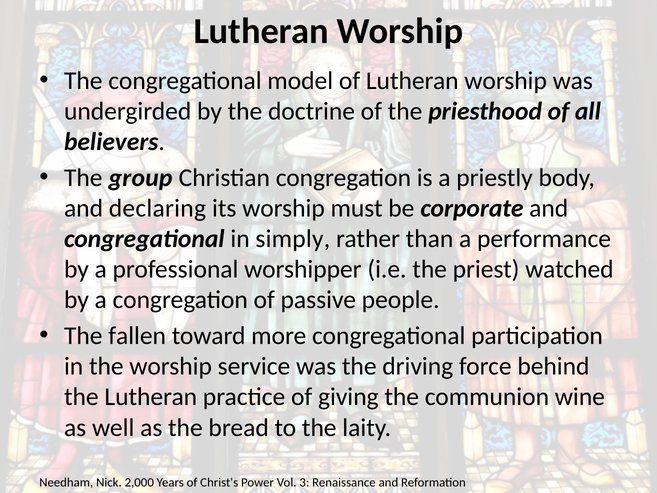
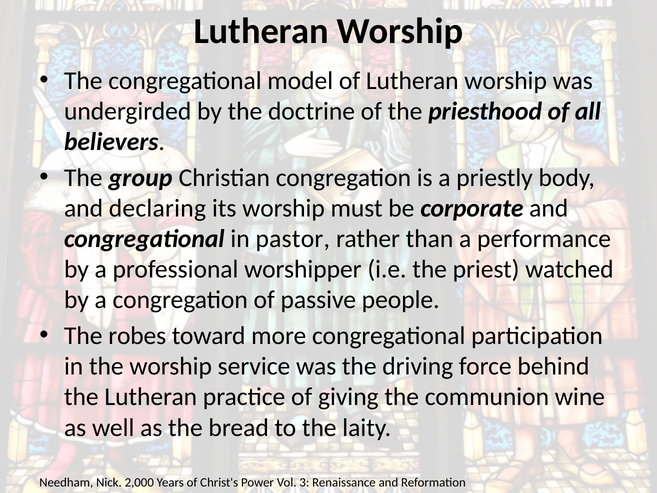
simply: simply -> pastor (293, 239)
fallen: fallen -> robes (137, 336)
